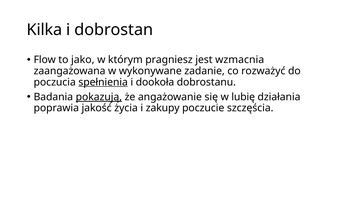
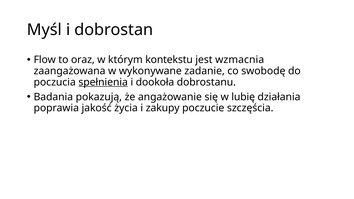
Kilka: Kilka -> Myśl (44, 30)
jako: jako -> oraz (83, 60)
pragniesz: pragniesz -> kontekstu (169, 60)
rozważyć: rozważyć -> swobodę (263, 71)
pokazują underline: present -> none (99, 97)
